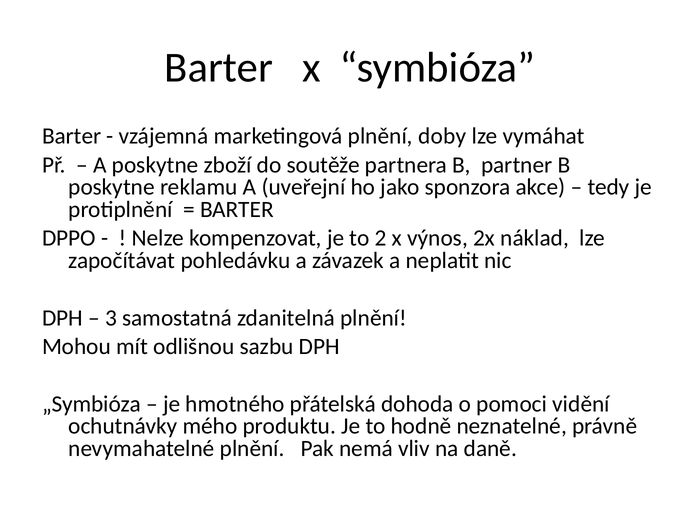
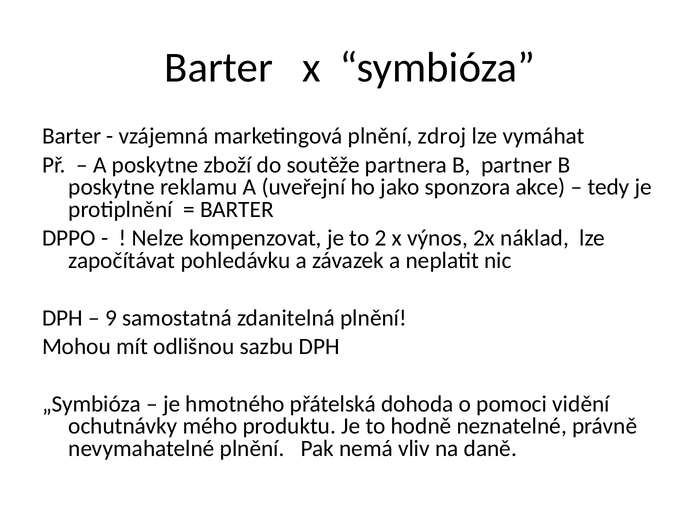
doby: doby -> zdroj (442, 136)
3: 3 -> 9 (111, 318)
